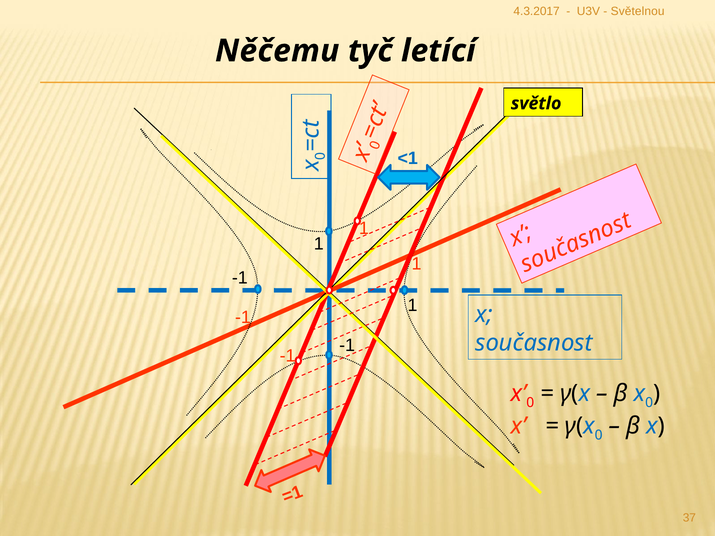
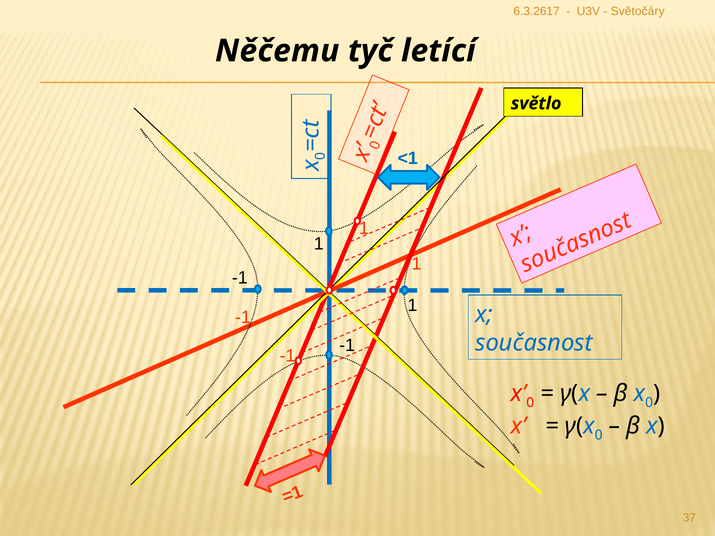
4.3.2017: 4.3.2017 -> 6.3.2617 (537, 11)
Světelnou: Světelnou -> Světočáry (638, 11)
